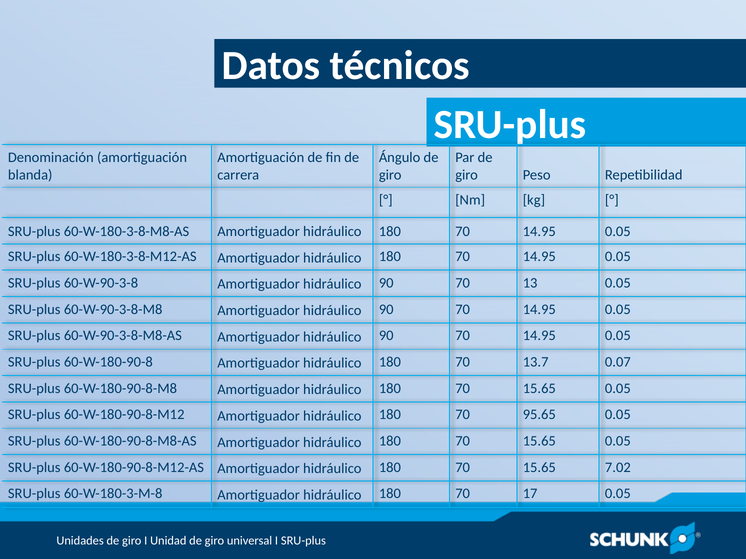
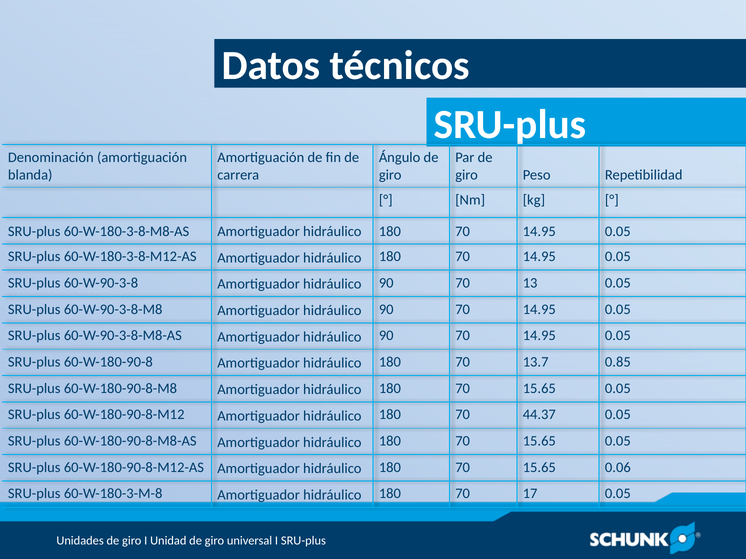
0.07: 0.07 -> 0.85 (618, 362)
95.65: 95.65 -> 44.37 (539, 415)
7.02: 7.02 -> 0.06 (618, 468)
